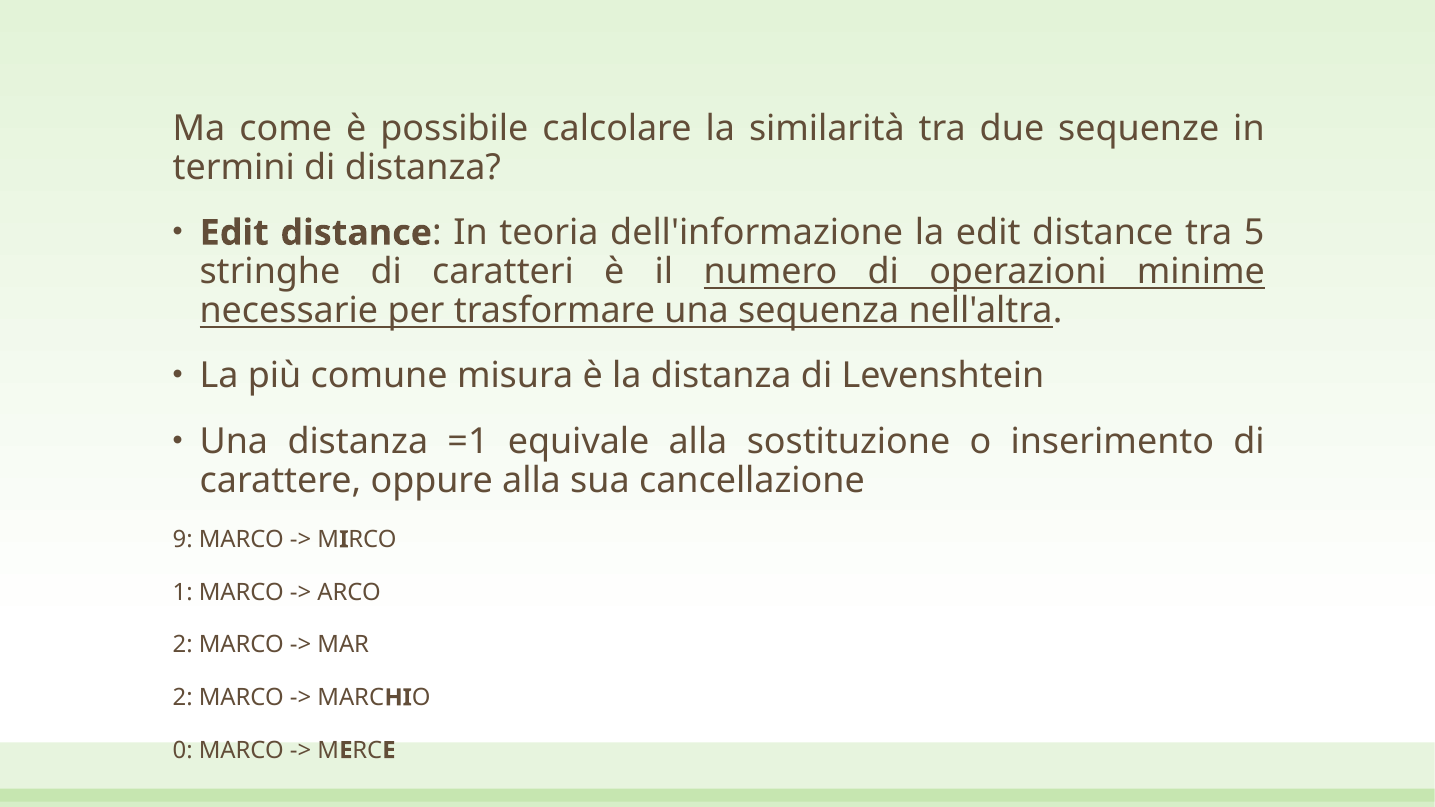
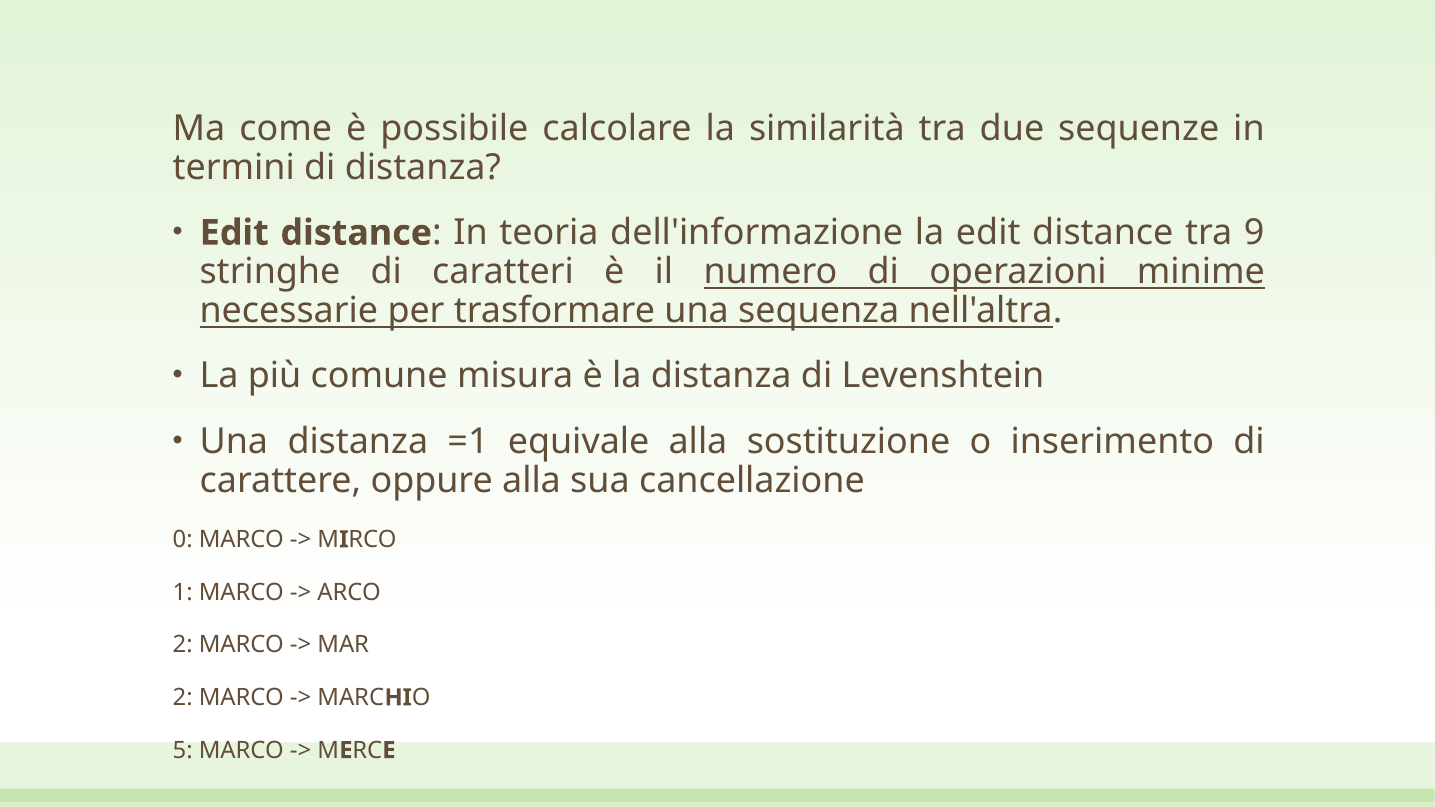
5: 5 -> 9 (1254, 233)
9: 9 -> 0 (183, 540)
0: 0 -> 5 (183, 750)
